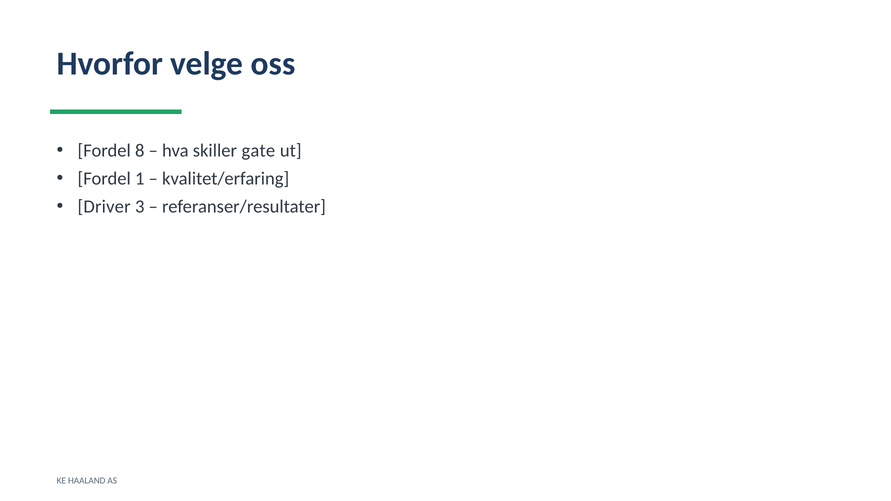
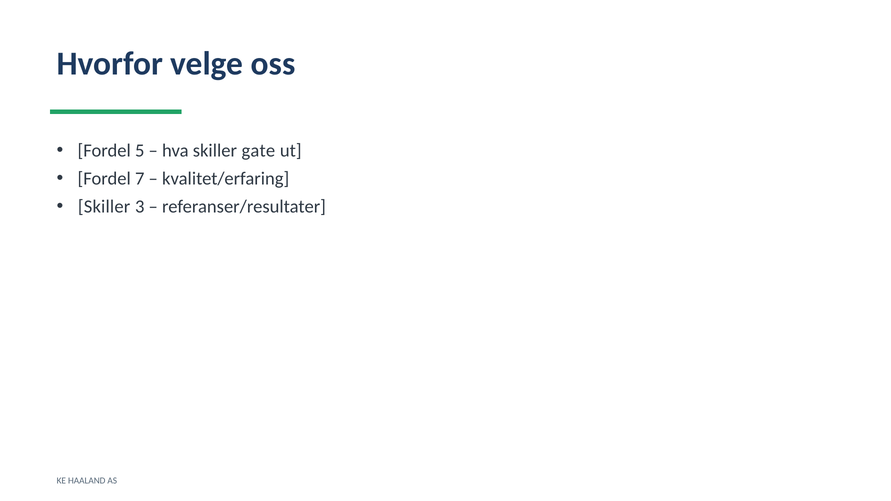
8: 8 -> 5 (140, 151)
1: 1 -> 7 (140, 179)
Driver: Driver -> Skiller (104, 207)
